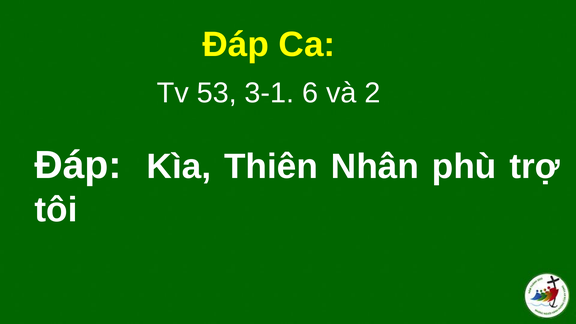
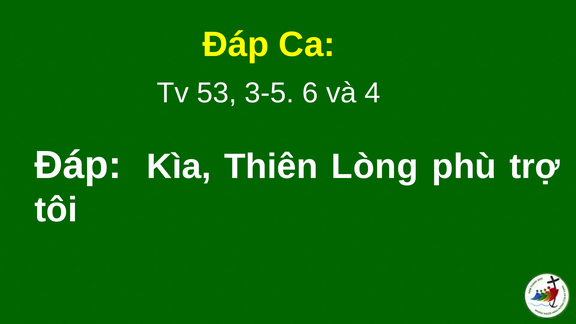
3-1: 3-1 -> 3-5 (269, 93)
2: 2 -> 4 (373, 93)
Nhân: Nhân -> Lòng (375, 167)
